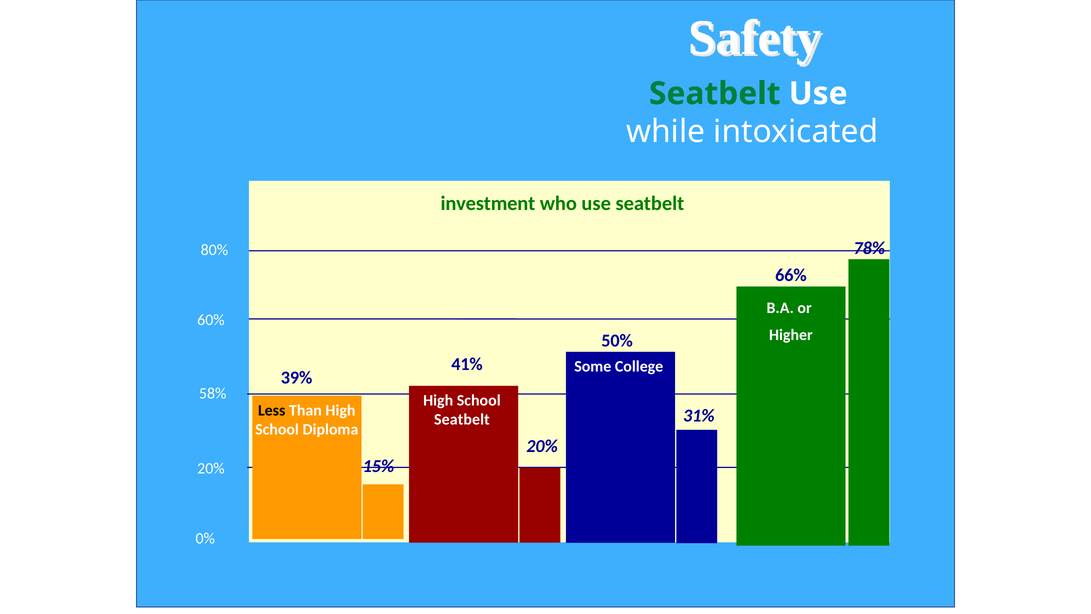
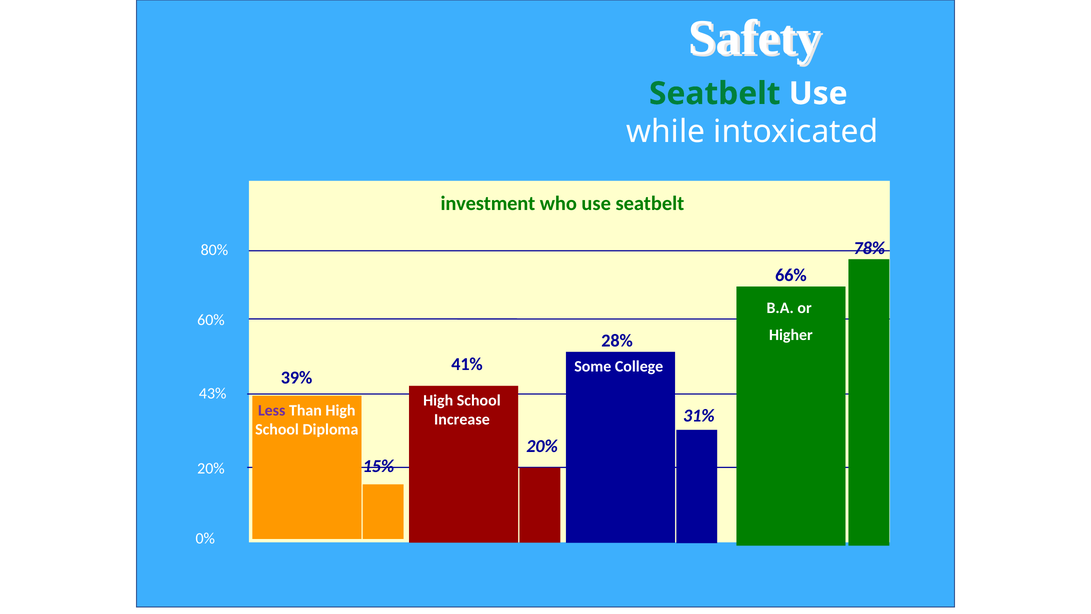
50%: 50% -> 28% (617, 341)
58%: 58% -> 43% (213, 393)
Less colour: black -> purple (272, 410)
Seatbelt: Seatbelt -> Increase (462, 419)
